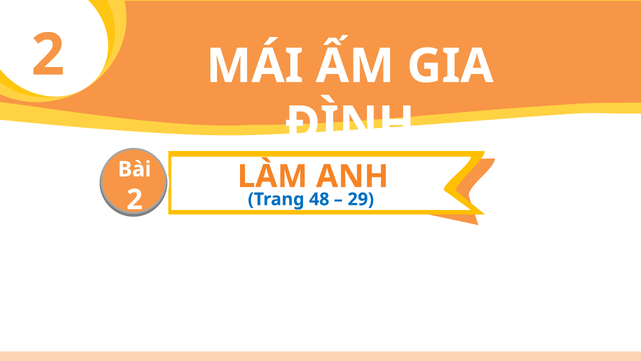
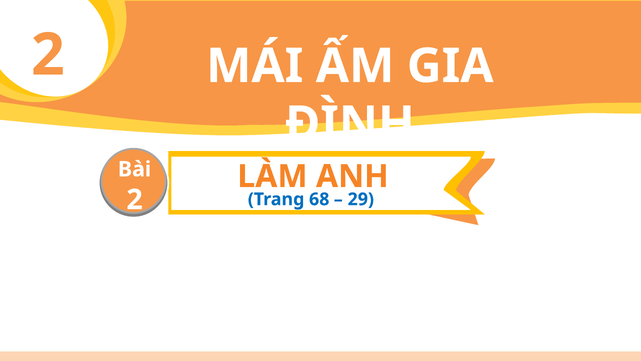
48: 48 -> 68 (319, 199)
